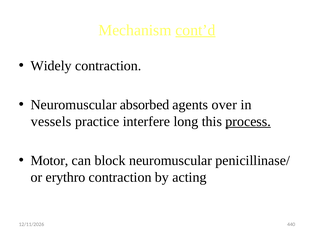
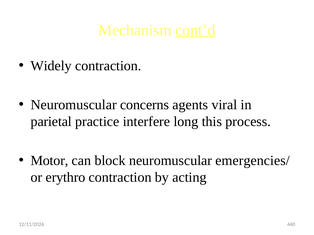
absorbed: absorbed -> concerns (145, 105)
over: over -> viral (224, 105)
vessels: vessels -> parietal (51, 122)
process underline: present -> none (248, 122)
penicillinase/: penicillinase/ -> emergencies/ (253, 161)
